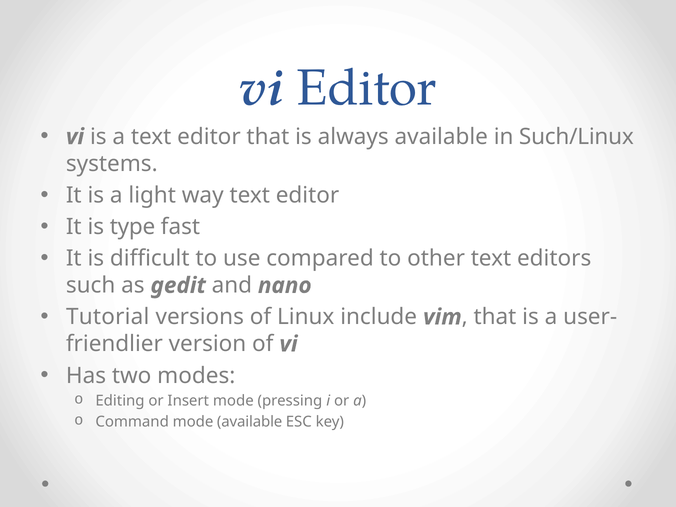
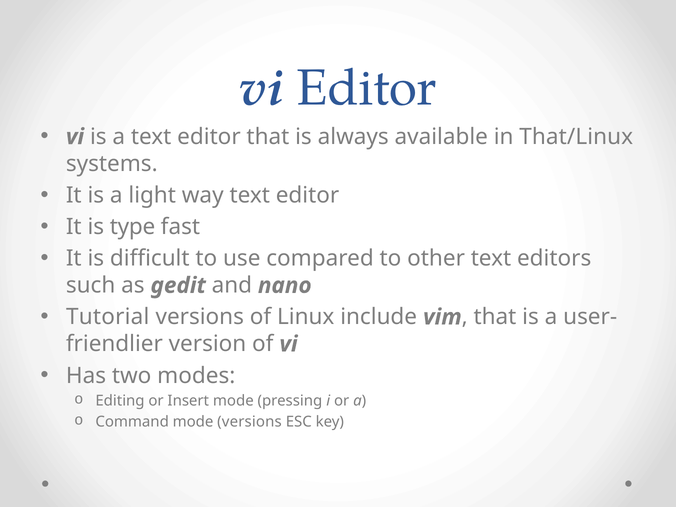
Such/Linux: Such/Linux -> That/Linux (576, 137)
mode available: available -> versions (250, 422)
